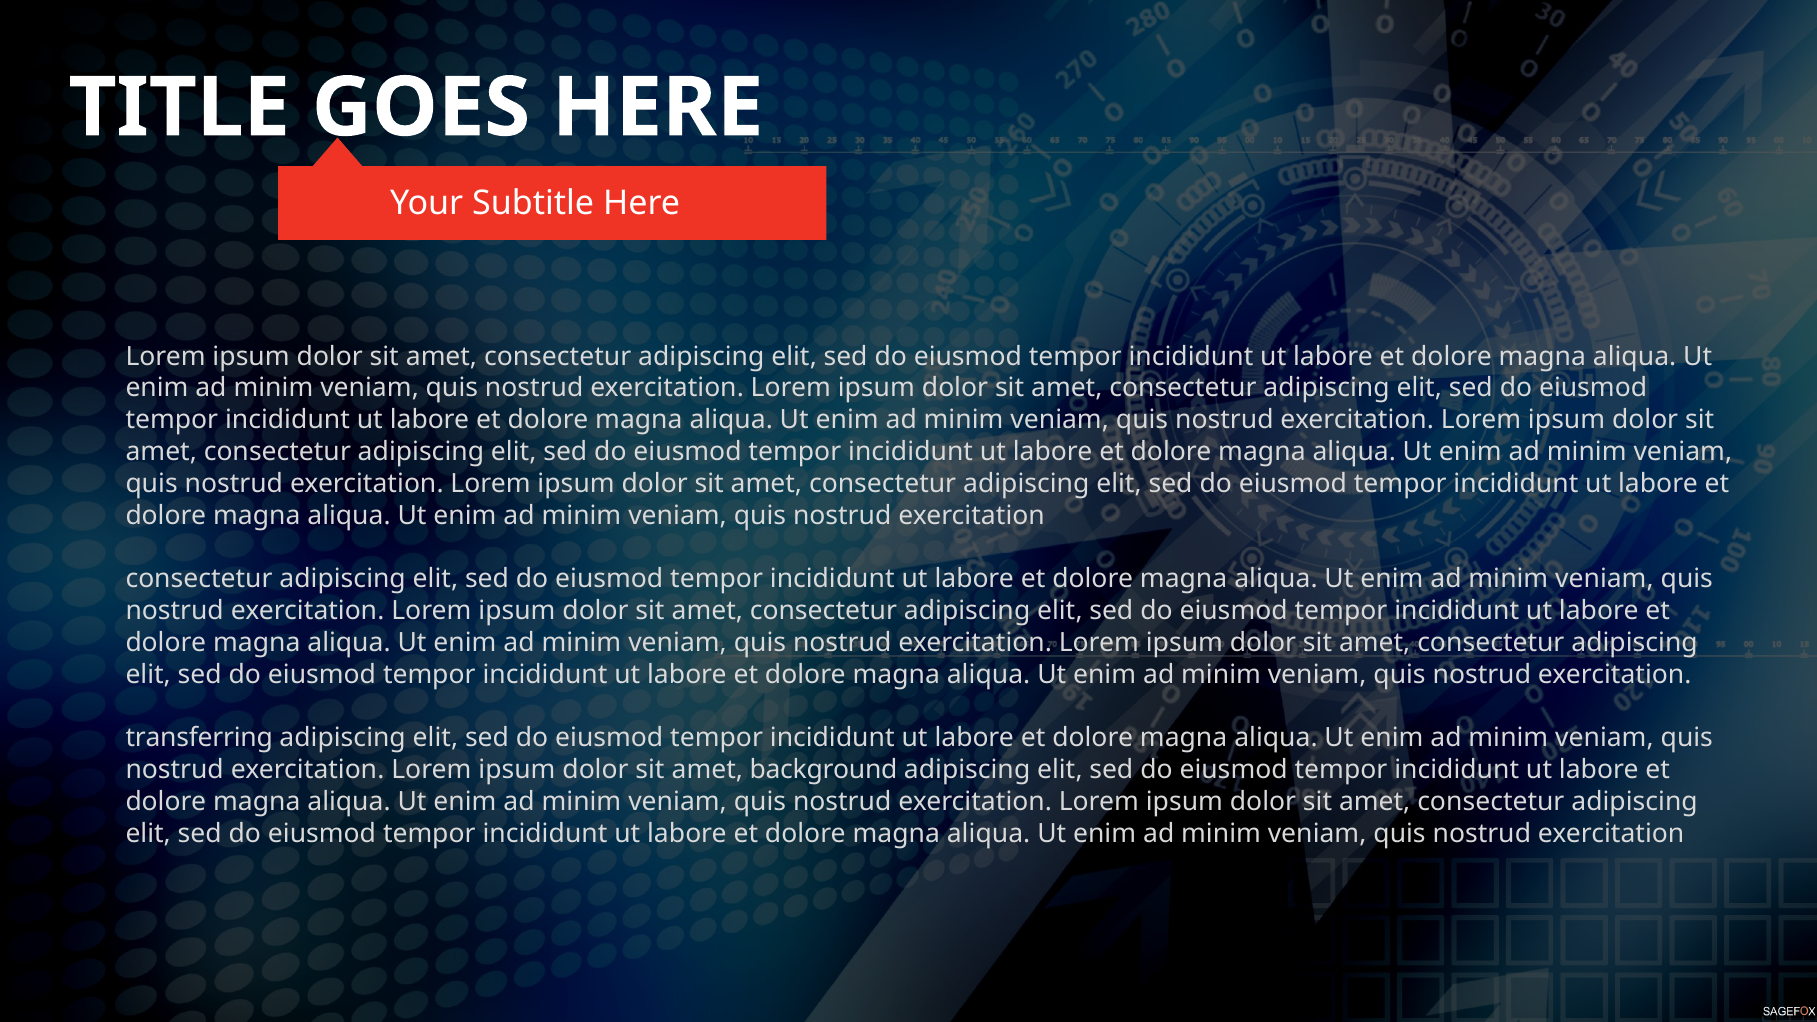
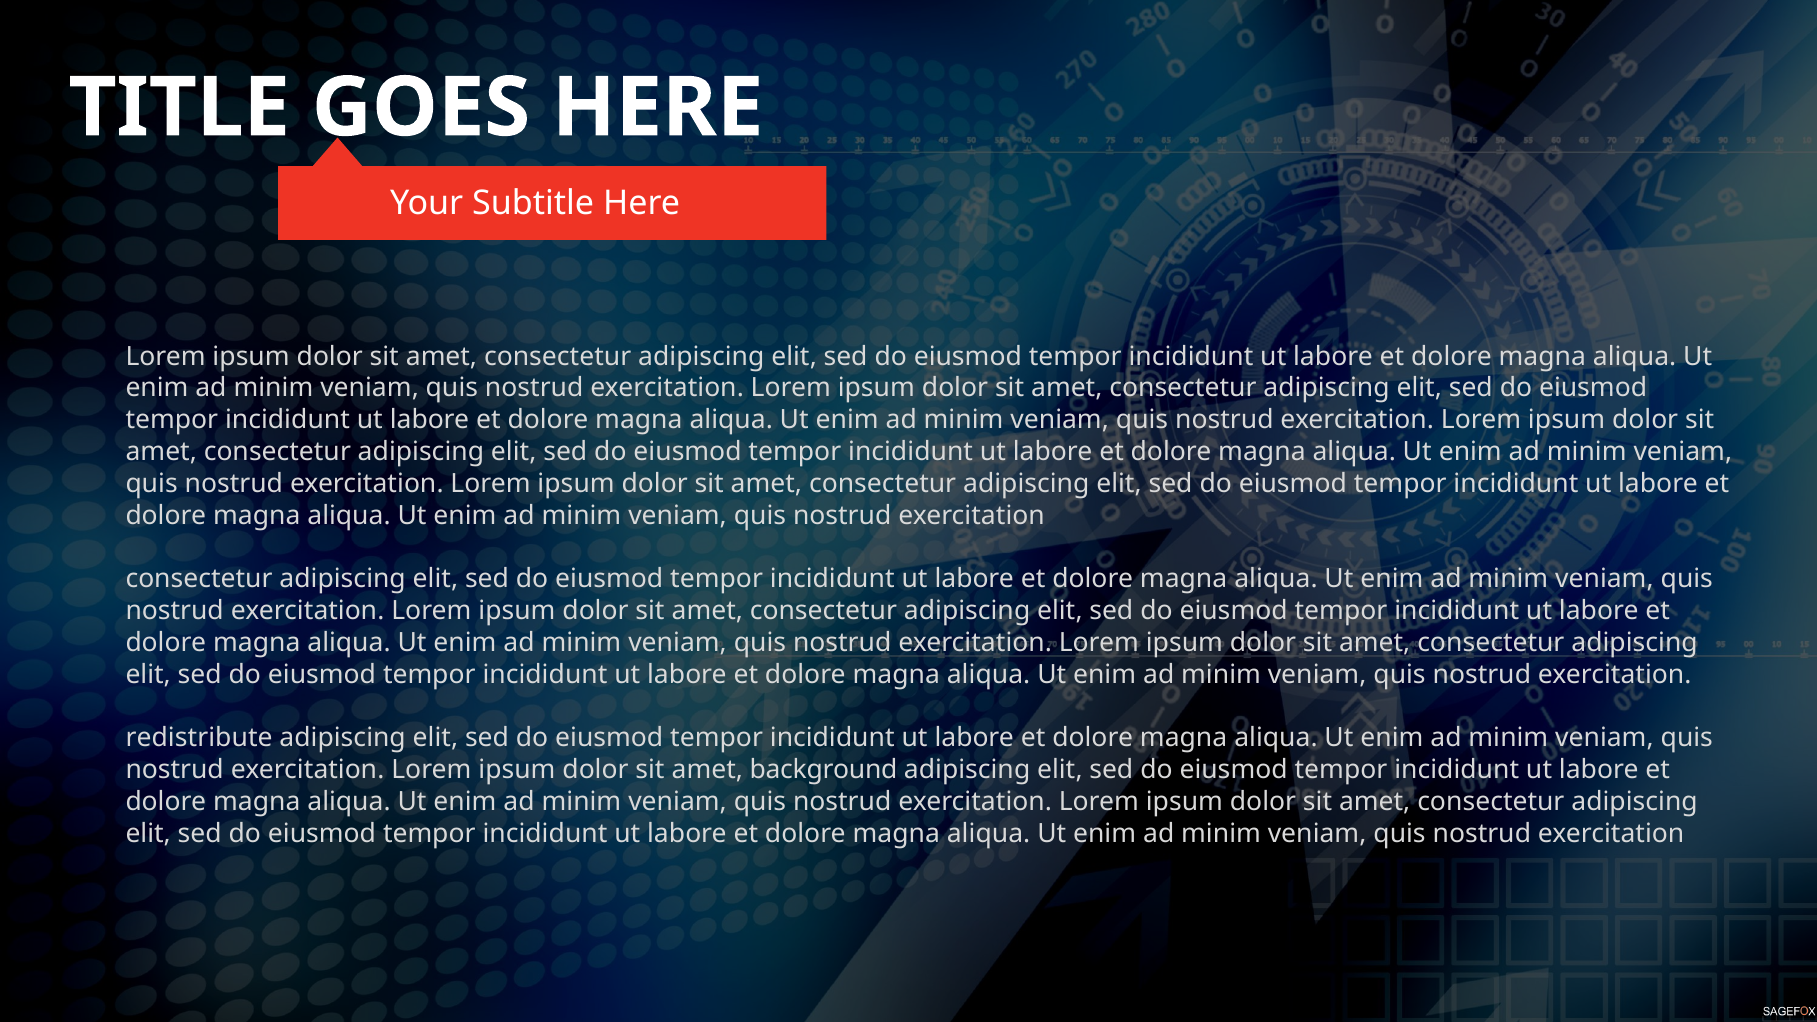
transferring: transferring -> redistribute (199, 738)
